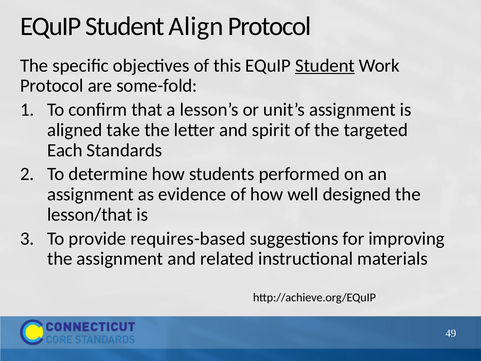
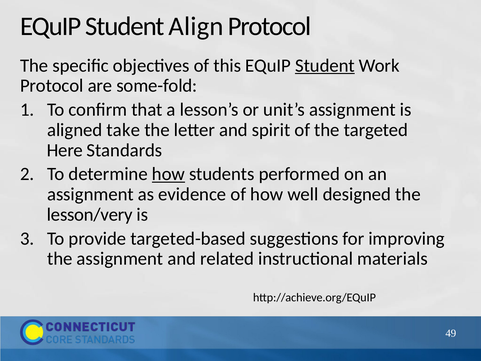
Each: Each -> Here (65, 150)
how underline: none -> present (168, 174)
lesson/that: lesson/that -> lesson/very (90, 214)
requires-based: requires-based -> targeted-based (188, 238)
